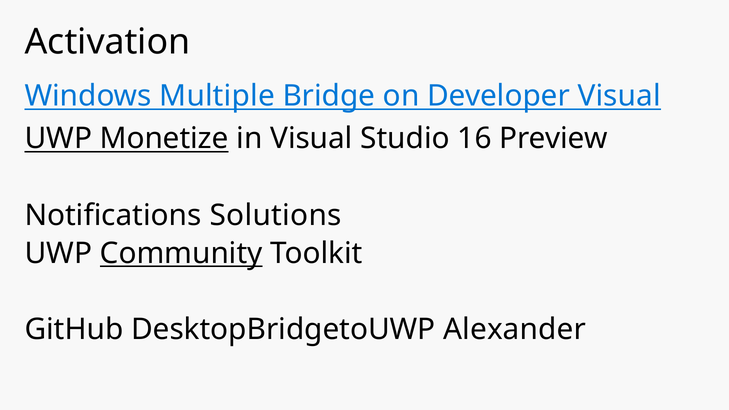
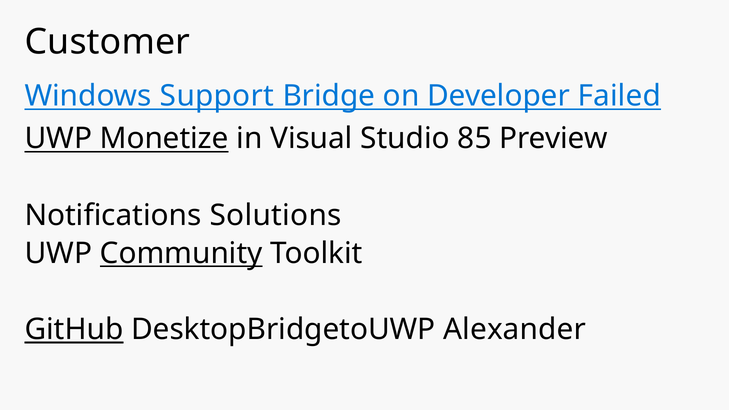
Activation: Activation -> Customer (107, 42)
Multiple: Multiple -> Support (217, 96)
Developer Visual: Visual -> Failed (619, 96)
16: 16 -> 85 (475, 138)
GitHub underline: none -> present (74, 330)
